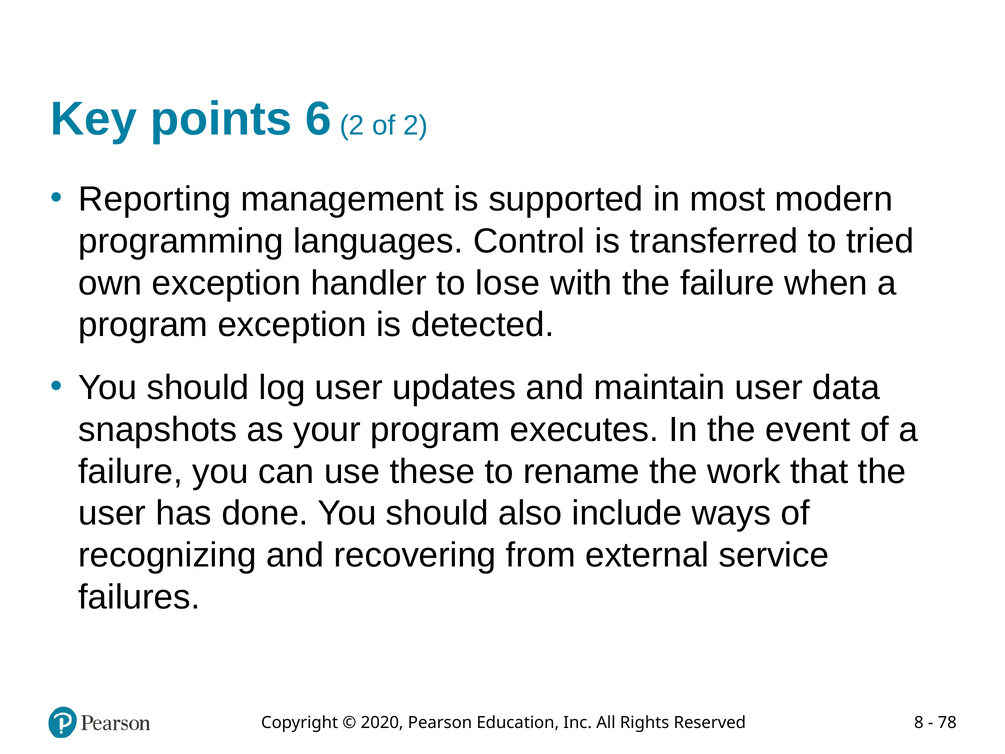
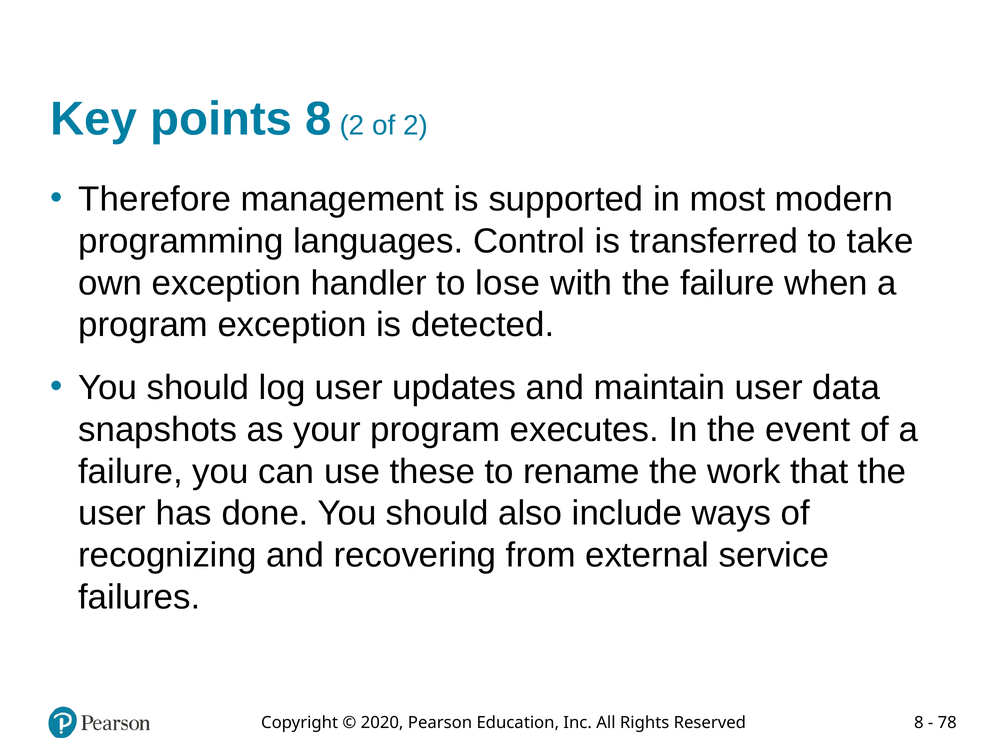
points 6: 6 -> 8 (319, 119)
Reporting: Reporting -> Therefore (155, 199)
tried: tried -> take (880, 241)
